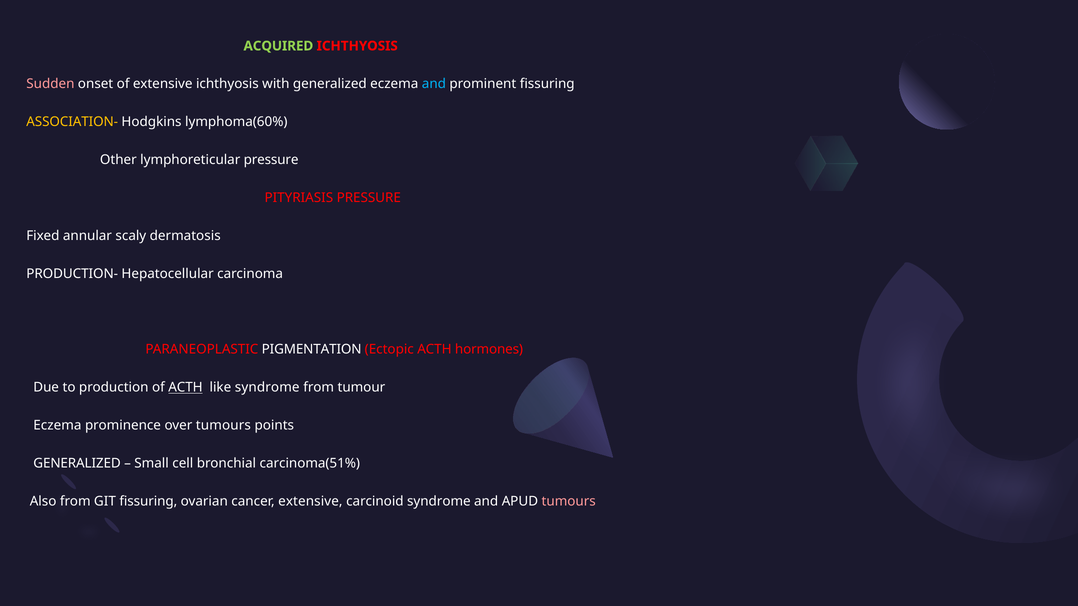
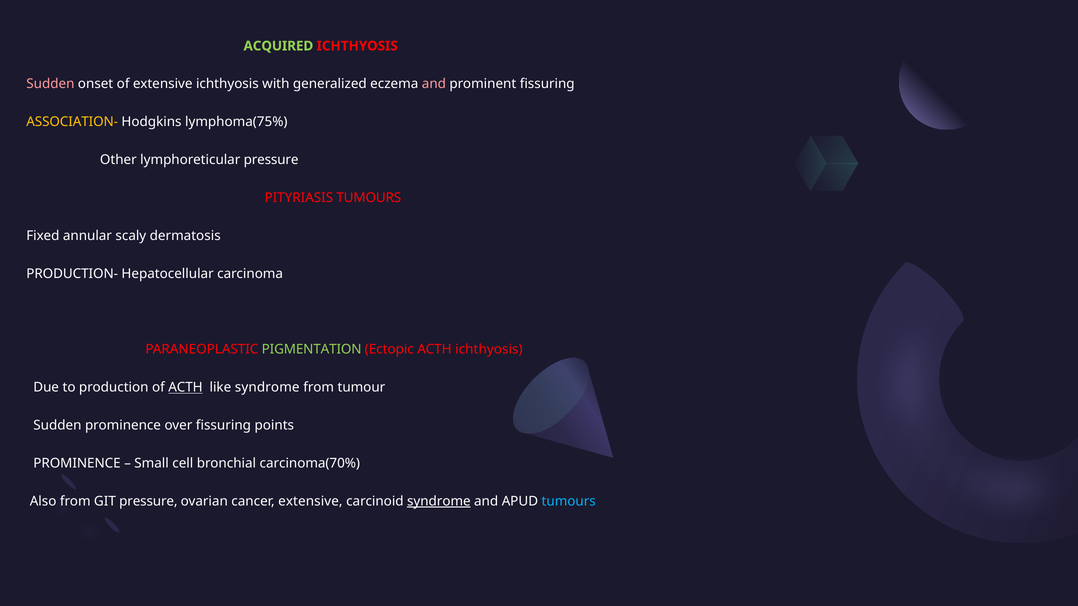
and colour: light blue -> pink (434, 84)
lymphoma(60%: lymphoma(60% -> lymphoma(75% (236, 122)
PITYRIASIS PRESSURE: PRESSURE -> TUMOURS (369, 198)
PIGMENTATION colour: white -> light green (312, 350)
ACTH hormones: hormones -> ichthyosis (489, 350)
Eczema: Eczema -> Sudden (57, 426)
over tumours: tumours -> fissuring (223, 426)
GENERALIZED: GENERALIZED -> PROMINENCE (77, 464)
carcinoma(51%: carcinoma(51% -> carcinoma(70% (310, 464)
GIT fissuring: fissuring -> pressure (148, 502)
syndrome underline: none -> present (439, 502)
tumours colour: pink -> light blue (569, 502)
